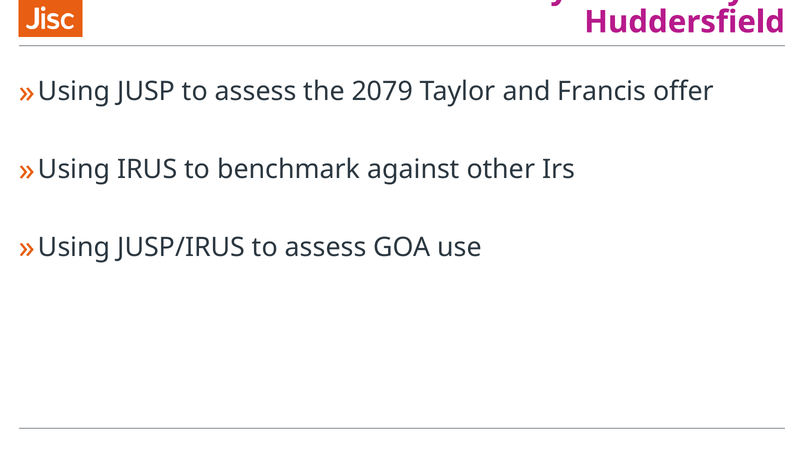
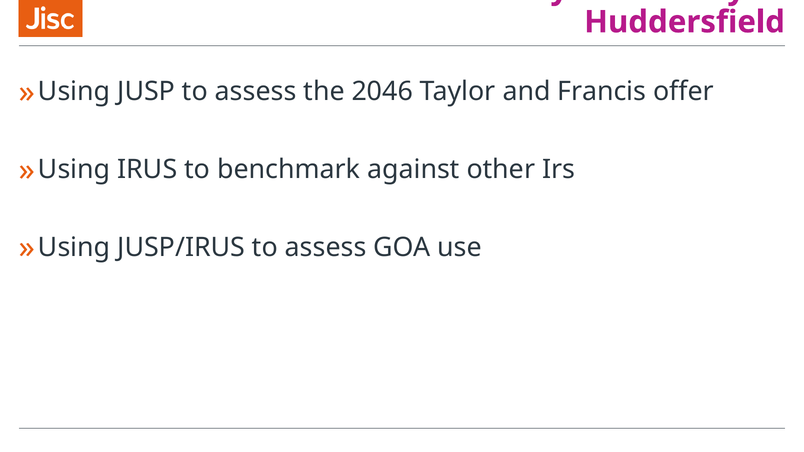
2079: 2079 -> 2046 (382, 92)
